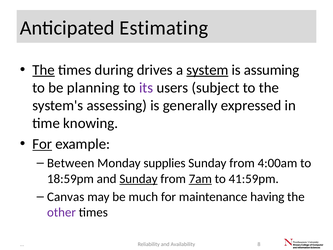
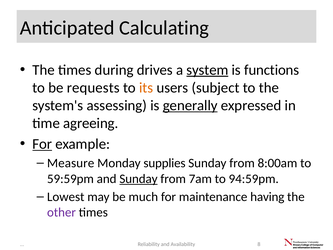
Estimating: Estimating -> Calculating (164, 28)
The underline: present -> none (44, 70)
assuming: assuming -> functions (272, 70)
planning: planning -> requests (93, 88)
its colour: purple -> orange (146, 88)
generally underline: none -> present (190, 105)
knowing: knowing -> agreeing (91, 123)
Between: Between -> Measure (71, 163)
4:00am: 4:00am -> 8:00am (277, 163)
18:59pm: 18:59pm -> 59:59pm (70, 179)
7am underline: present -> none (200, 179)
41:59pm: 41:59pm -> 94:59pm (254, 179)
Canvas: Canvas -> Lowest (66, 197)
